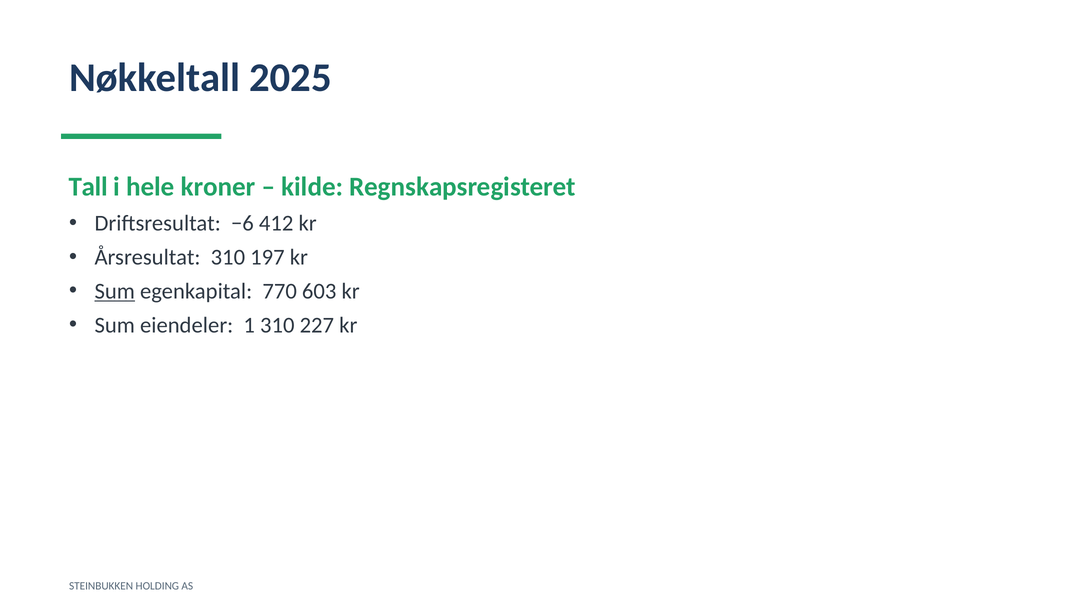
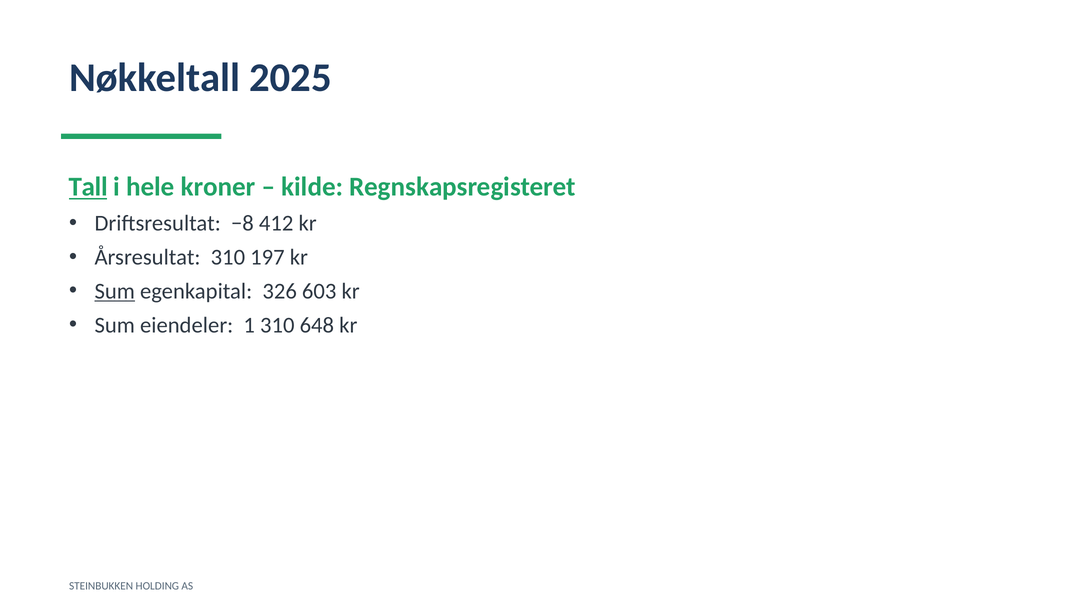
Tall underline: none -> present (88, 187)
−6: −6 -> −8 (242, 223)
770: 770 -> 326 (280, 291)
227: 227 -> 648 (317, 325)
